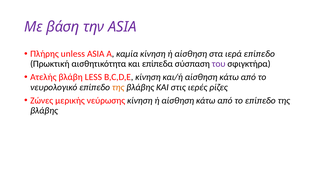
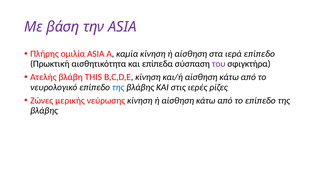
unless: unless -> ομιλία (73, 54)
LESS: LESS -> THIS (93, 77)
της colour: orange -> blue (118, 87)
